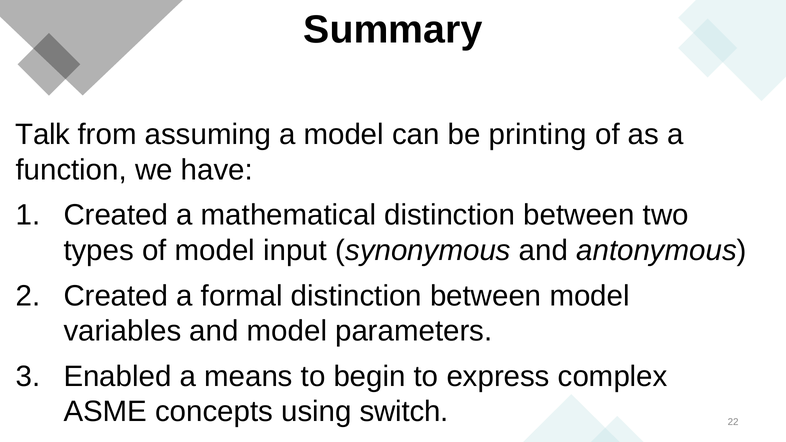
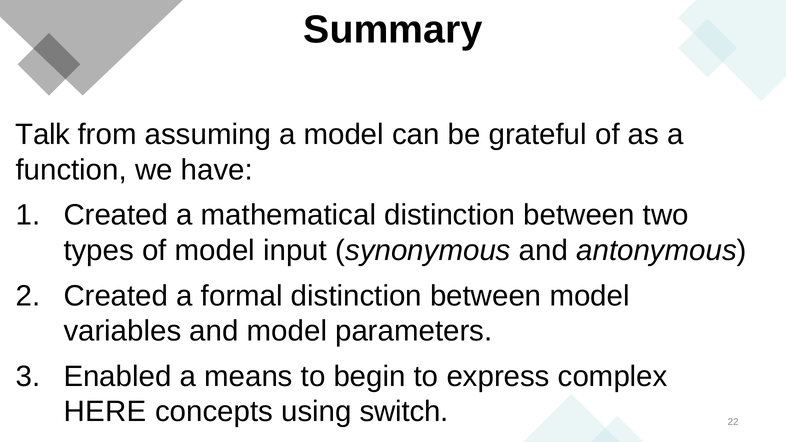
printing: printing -> grateful (538, 135)
ASME: ASME -> HERE (105, 412)
